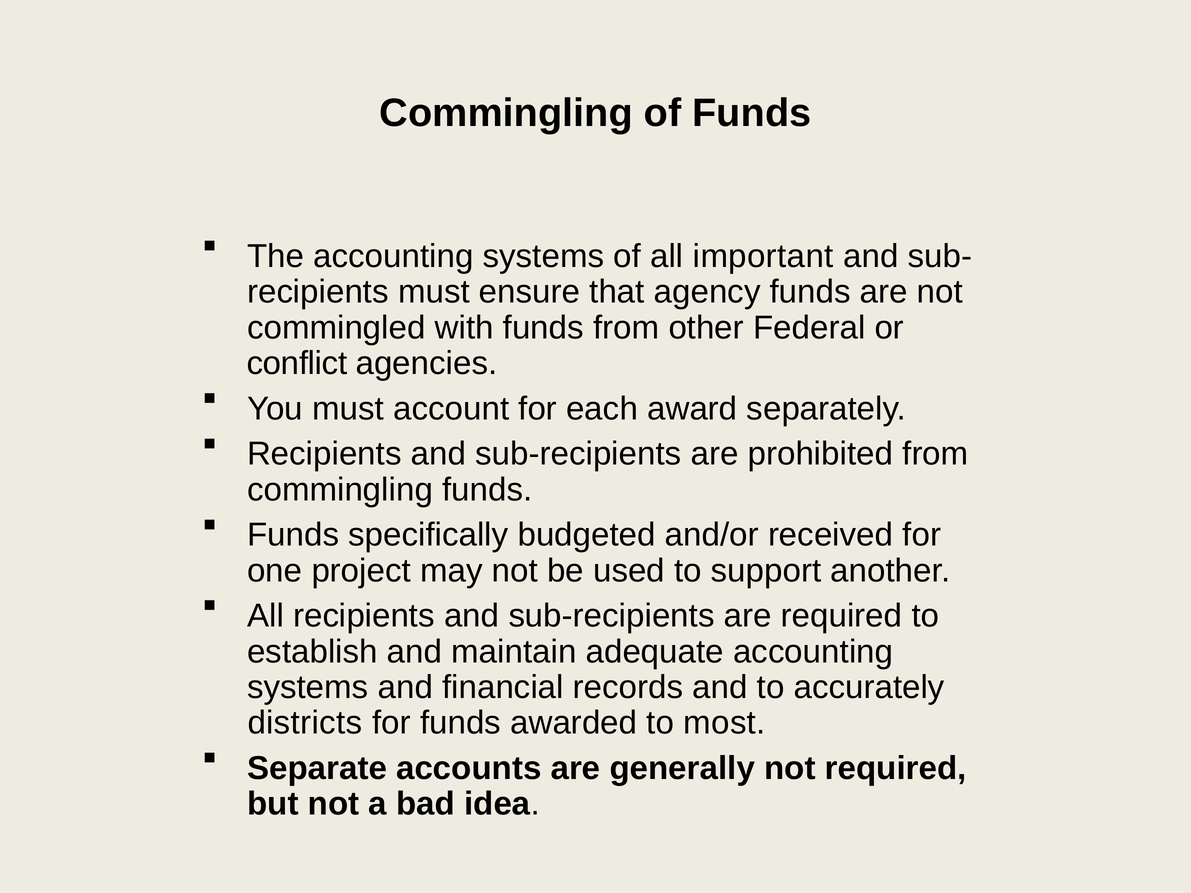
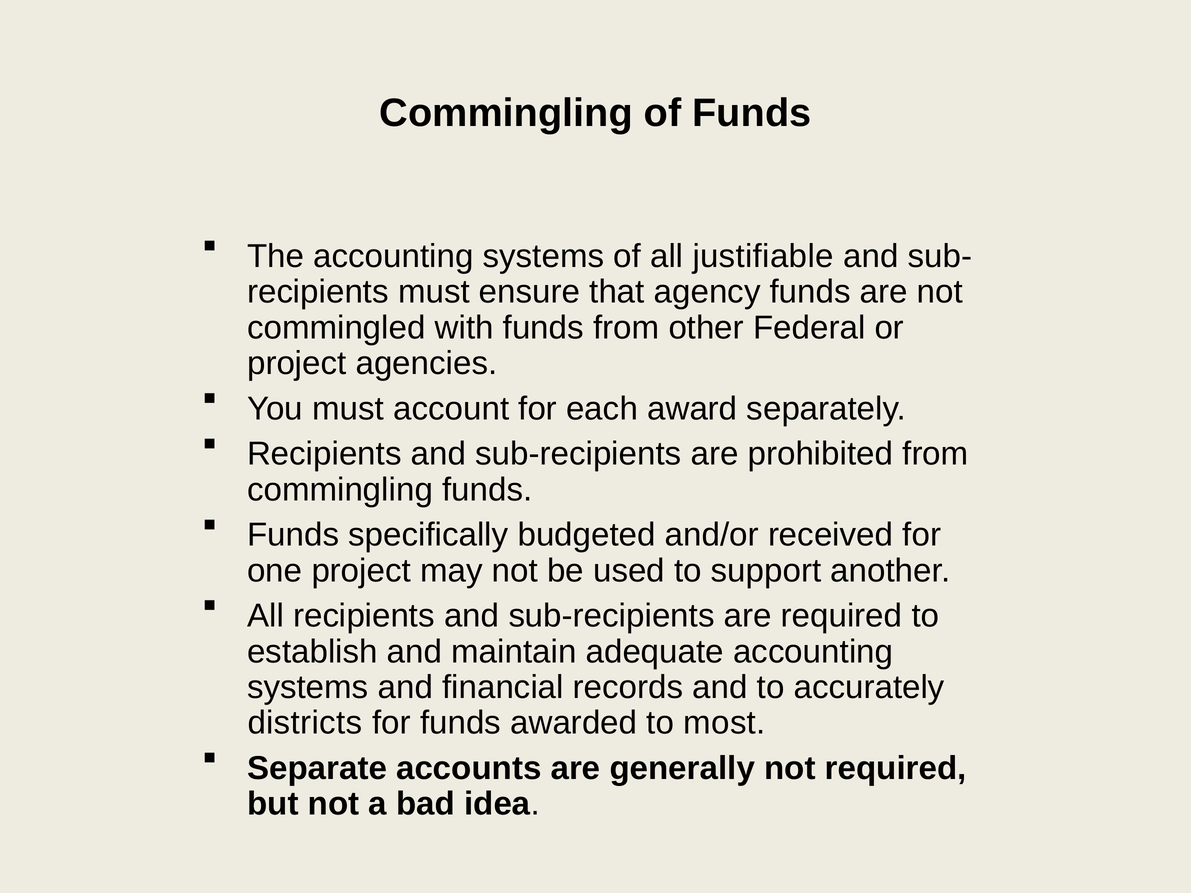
important: important -> justifiable (763, 256)
conflict: conflict -> project (297, 364)
